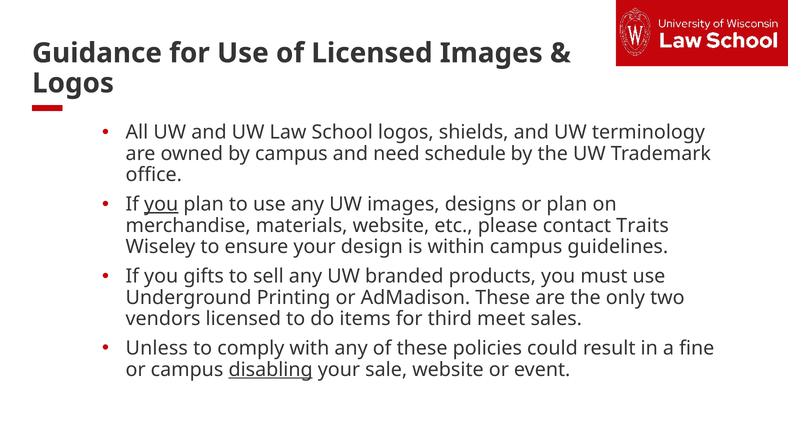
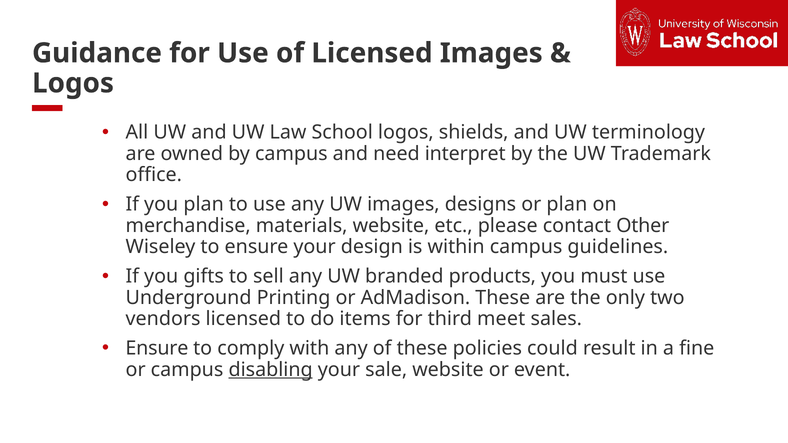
schedule: schedule -> interpret (465, 154)
you underline: present -> none (161, 204)
Traits: Traits -> Other (643, 226)
Unless: Unless -> Ensure (157, 348)
